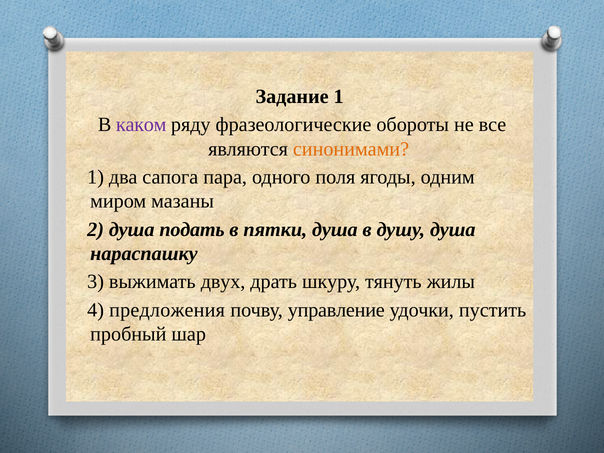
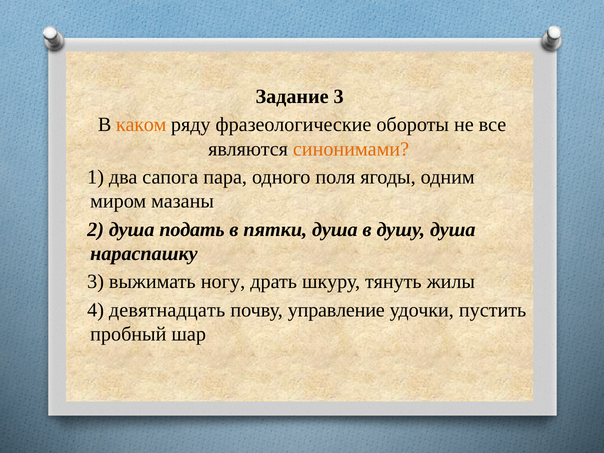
Задание 1: 1 -> 3 (339, 97)
каком colour: purple -> orange (141, 125)
двух: двух -> ногу (223, 282)
предложения: предложения -> девятнадцать (167, 310)
